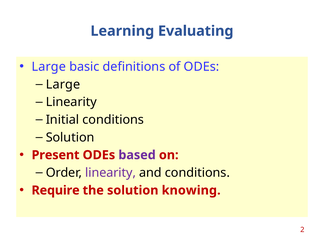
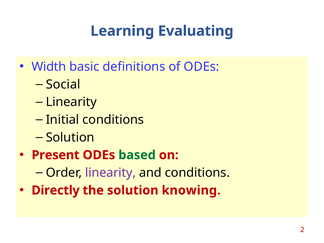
Large: Large -> Width (49, 67)
Large: Large -> Social (63, 84)
based colour: purple -> green (137, 155)
Require: Require -> Directly (56, 190)
